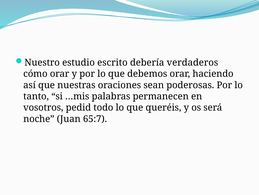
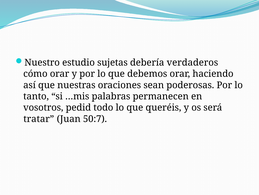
escrito: escrito -> sujetas (112, 62)
noche: noche -> tratar (39, 118)
65:7: 65:7 -> 50:7 (95, 118)
